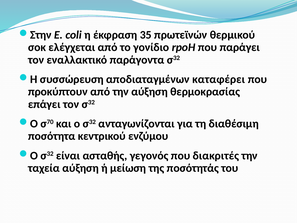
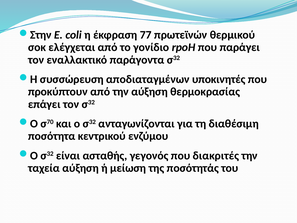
35: 35 -> 77 (146, 35)
καταφέρει: καταφέρει -> υποκινητές (219, 79)
